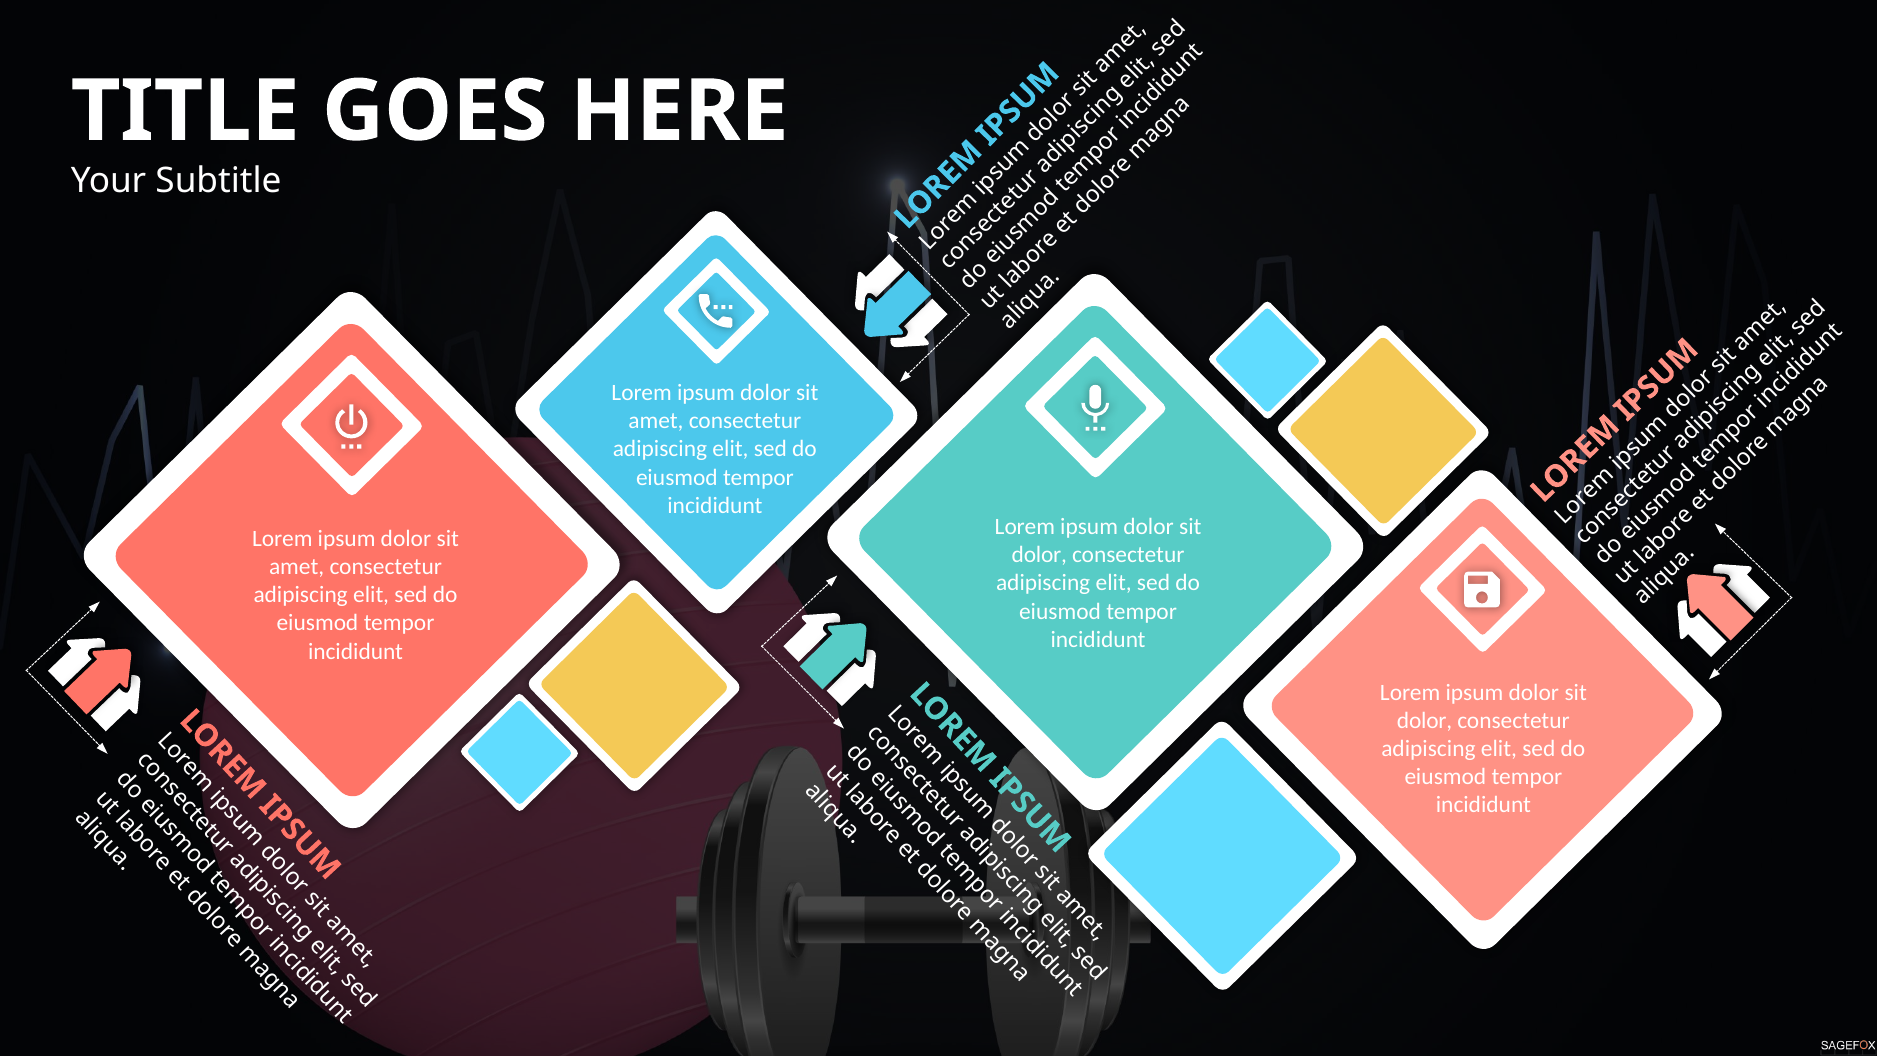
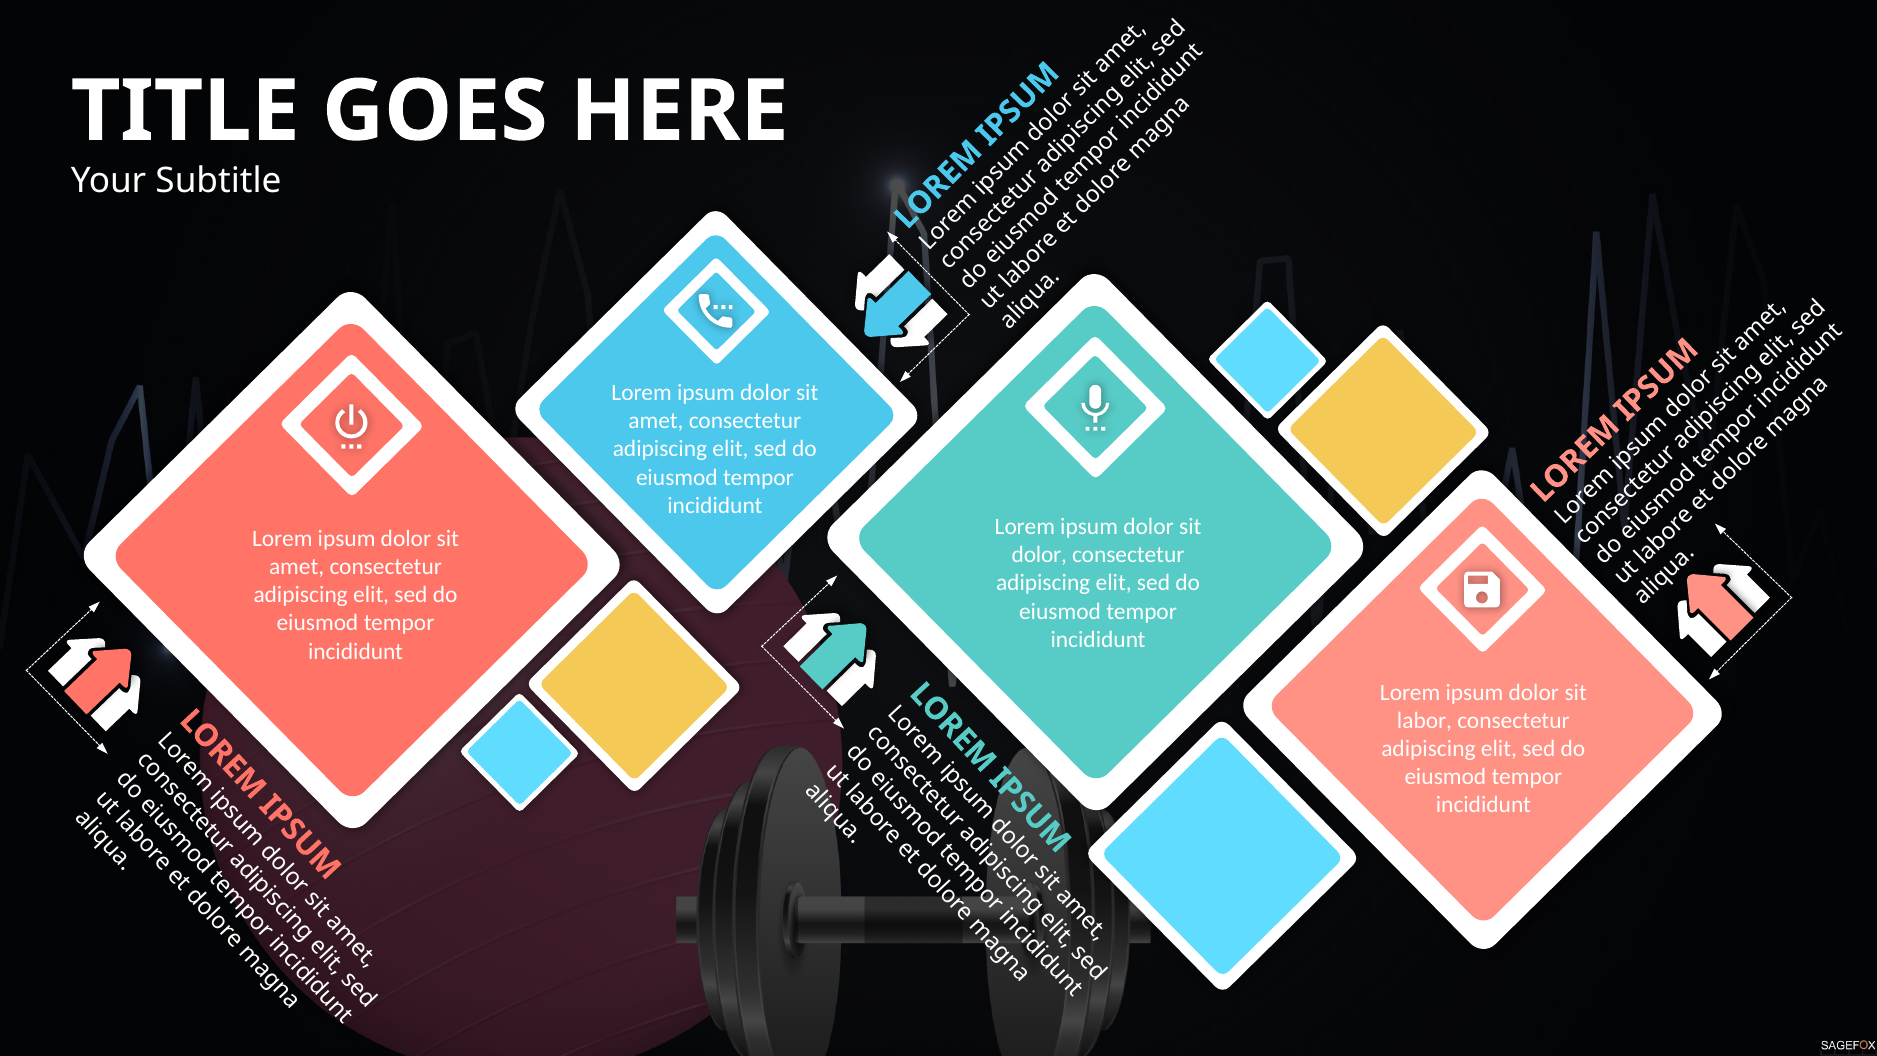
dolor: dolor -> labor (1425, 721)
